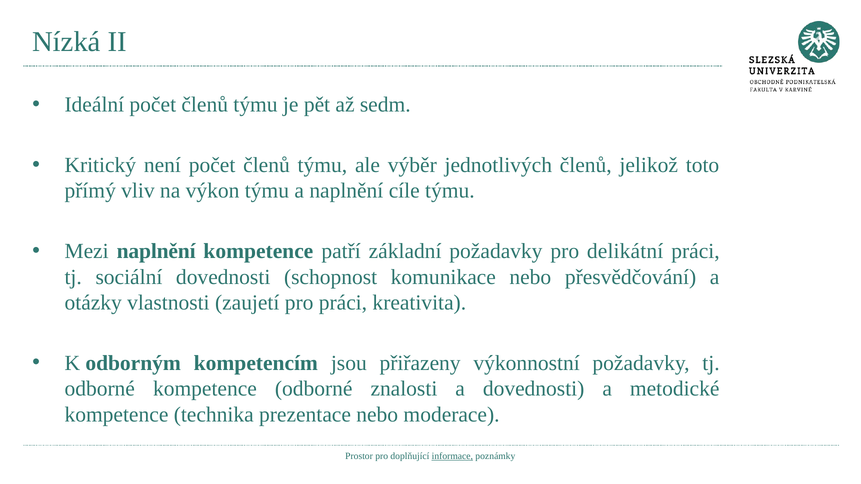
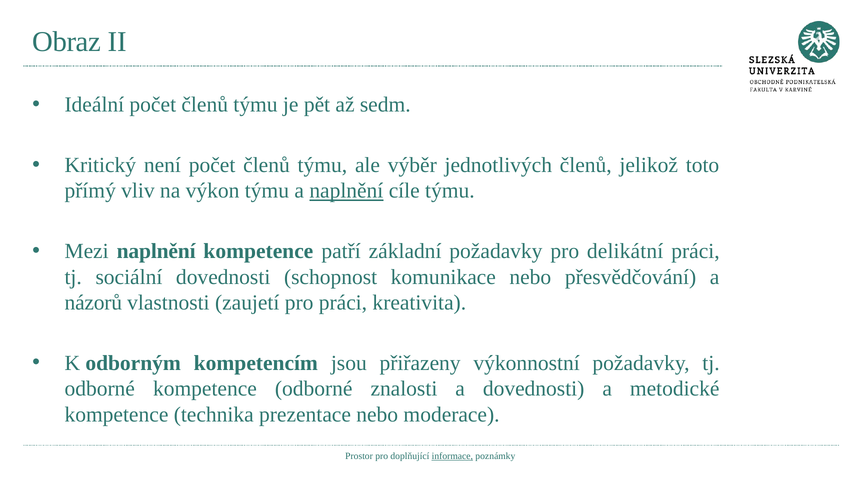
Nízká: Nízká -> Obraz (67, 42)
naplnění underline: none -> present (346, 191)
otázky: otázky -> názorů (93, 303)
